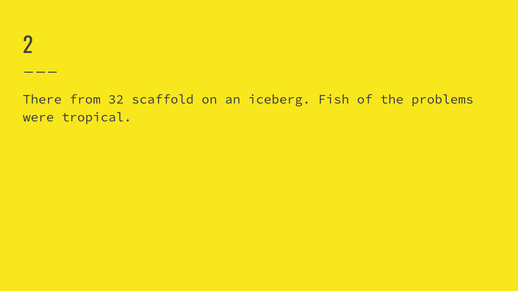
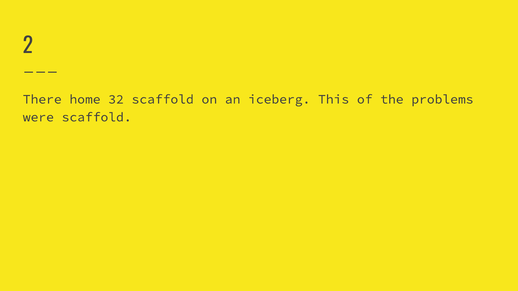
from: from -> home (85, 99)
Fish: Fish -> This (334, 99)
were tropical: tropical -> scaffold (97, 117)
